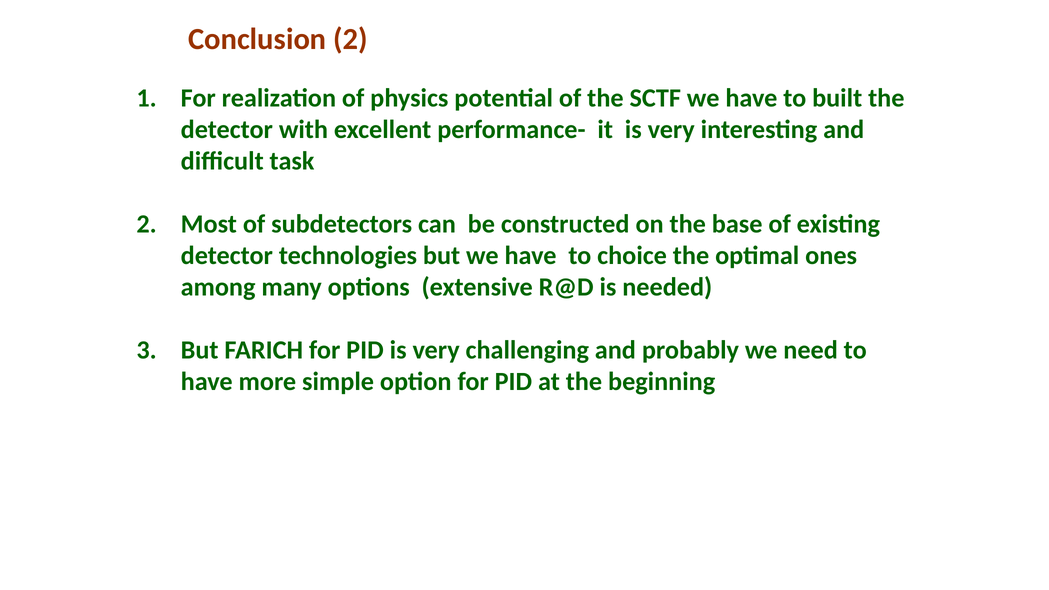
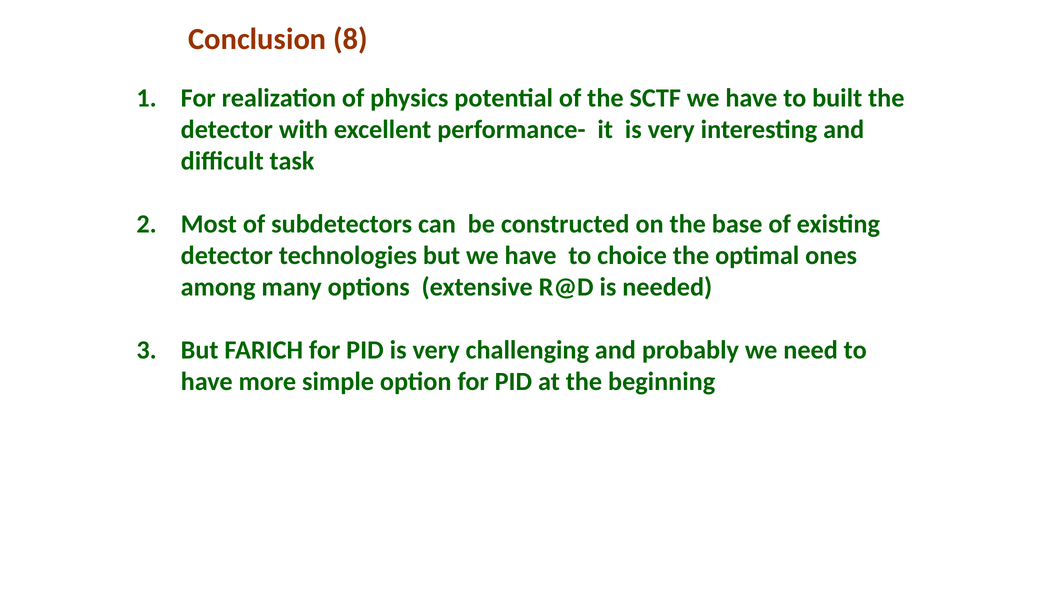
Conclusion 2: 2 -> 8 (350, 39)
